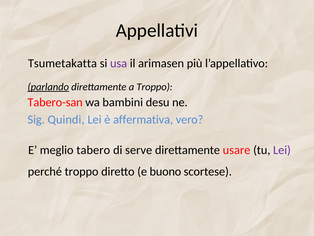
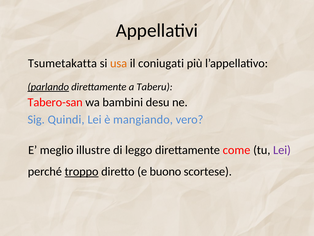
usa colour: purple -> orange (119, 63)
arimasen: arimasen -> coniugati (161, 63)
a Troppo: Troppo -> Taberu (155, 87)
affermativa: affermativa -> mangiando (143, 119)
tabero: tabero -> illustre (93, 150)
serve: serve -> leggo (139, 150)
usare: usare -> come (237, 150)
troppo underline: none -> present (82, 171)
